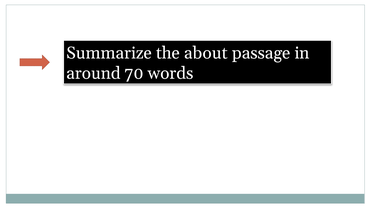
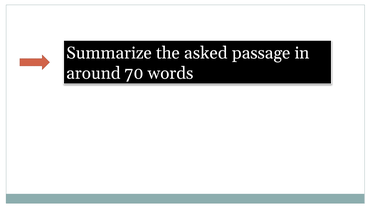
about: about -> asked (206, 53)
